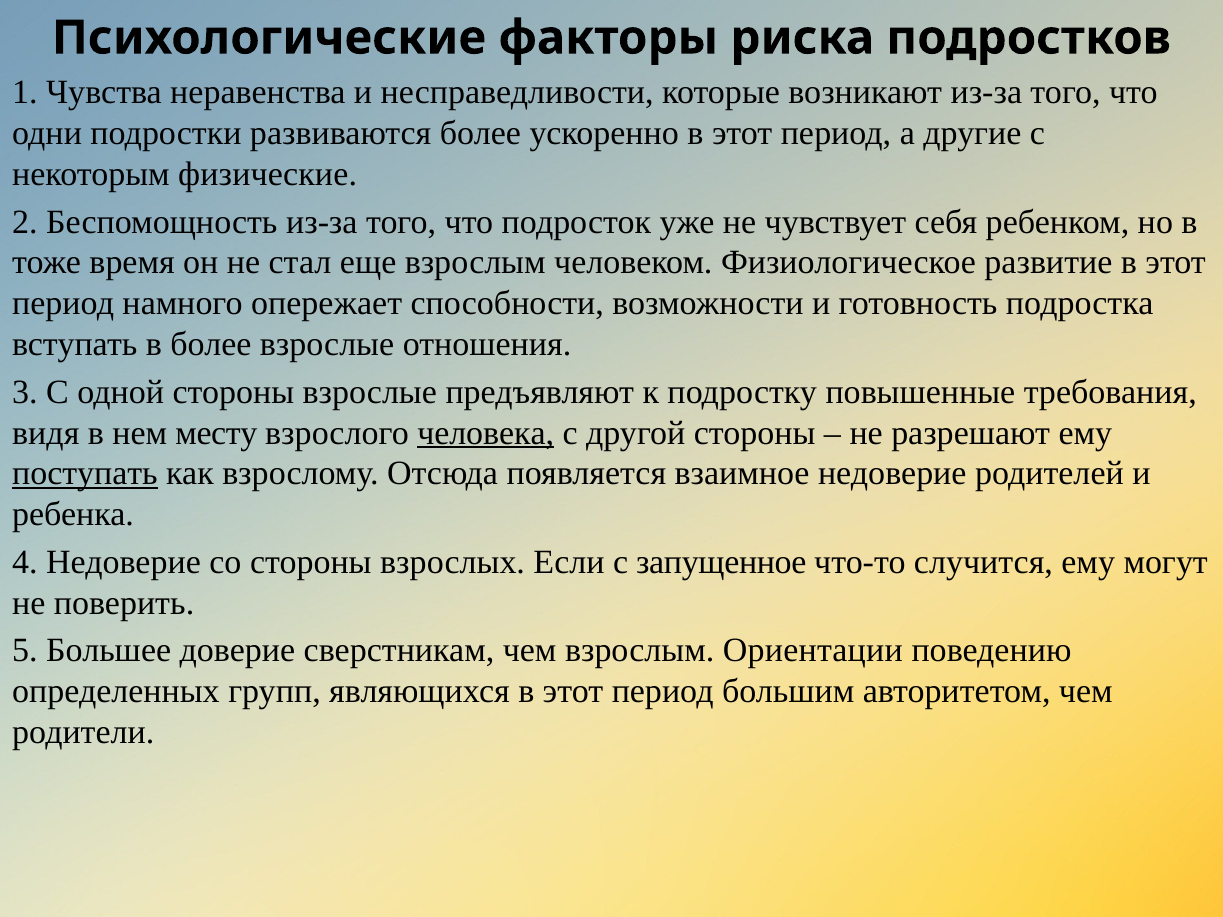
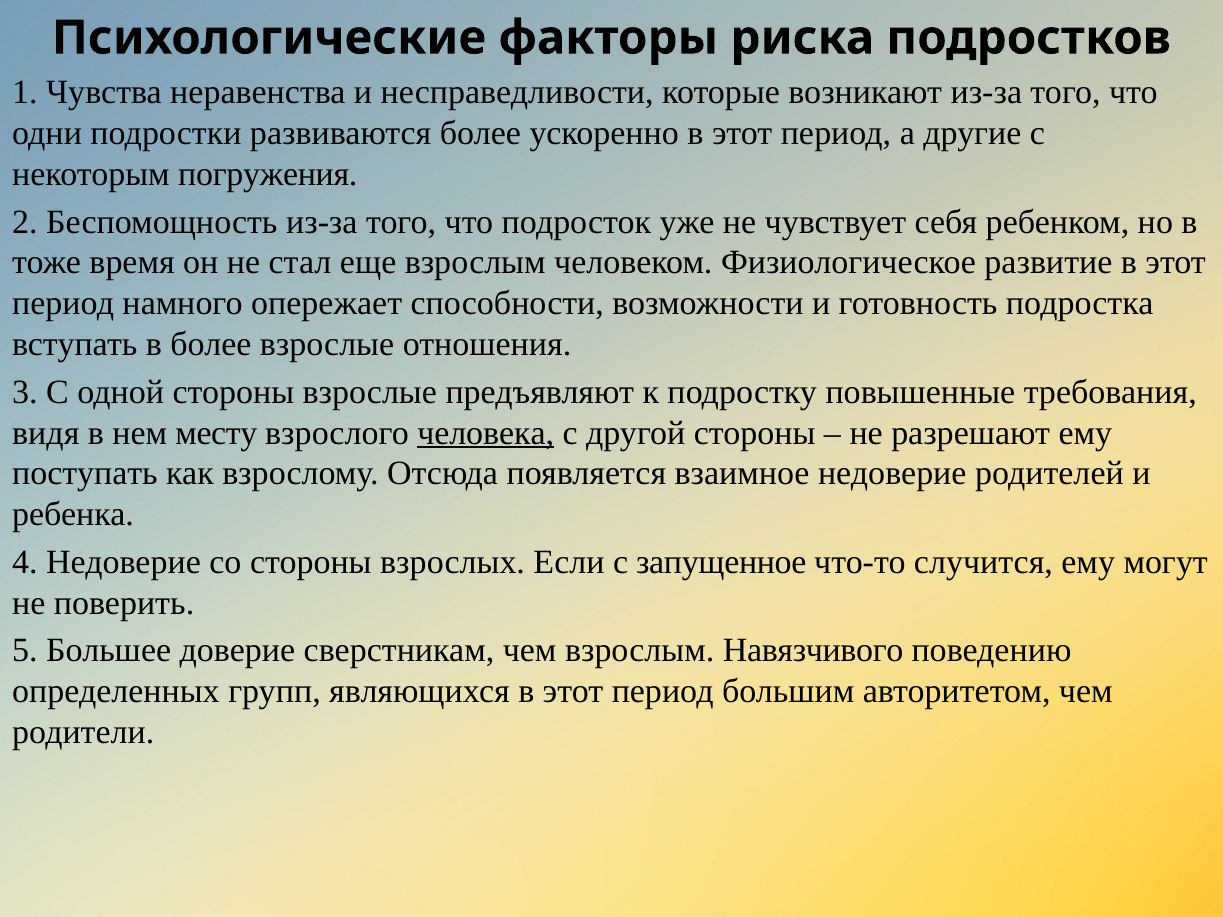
физические: физические -> погружения (268, 174)
поступать underline: present -> none (85, 474)
Ориентации: Ориентации -> Навязчивого (813, 651)
